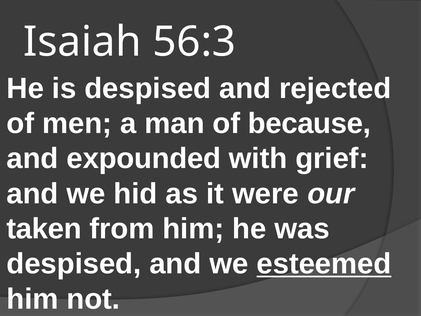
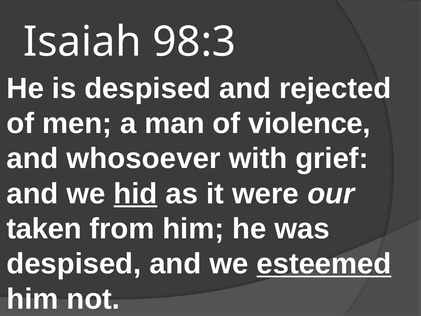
56:3: 56:3 -> 98:3 (194, 42)
because: because -> violence (309, 123)
expounded: expounded -> whosoever (144, 159)
hid underline: none -> present (136, 194)
